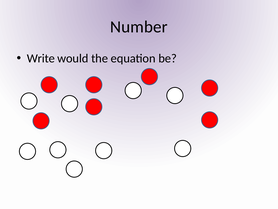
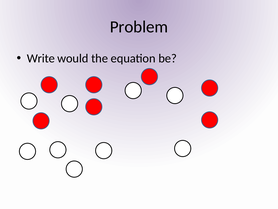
Number: Number -> Problem (139, 27)
